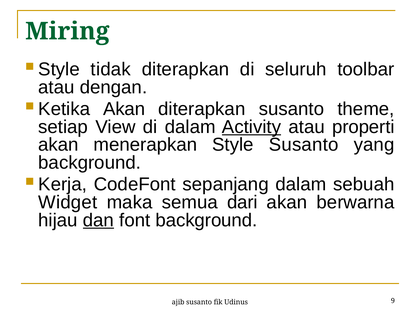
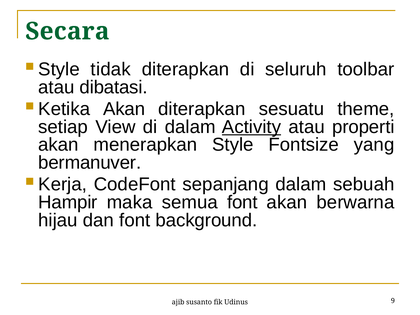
Miring: Miring -> Secara (67, 31)
dengan: dengan -> dibatasi (114, 87)
diterapkan susanto: susanto -> sesuatu (291, 109)
Style Susanto: Susanto -> Fontsize (304, 145)
background: background -> bermanuver (90, 163)
Widget: Widget -> Hampir (68, 202)
semua dari: dari -> font (242, 202)
dan underline: present -> none (98, 220)
